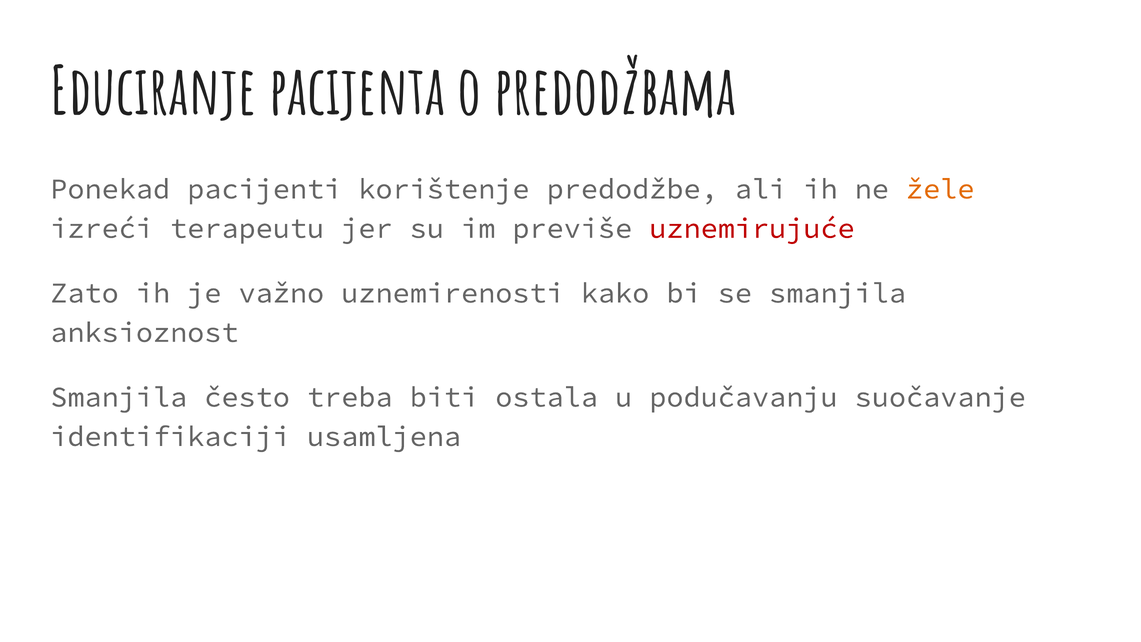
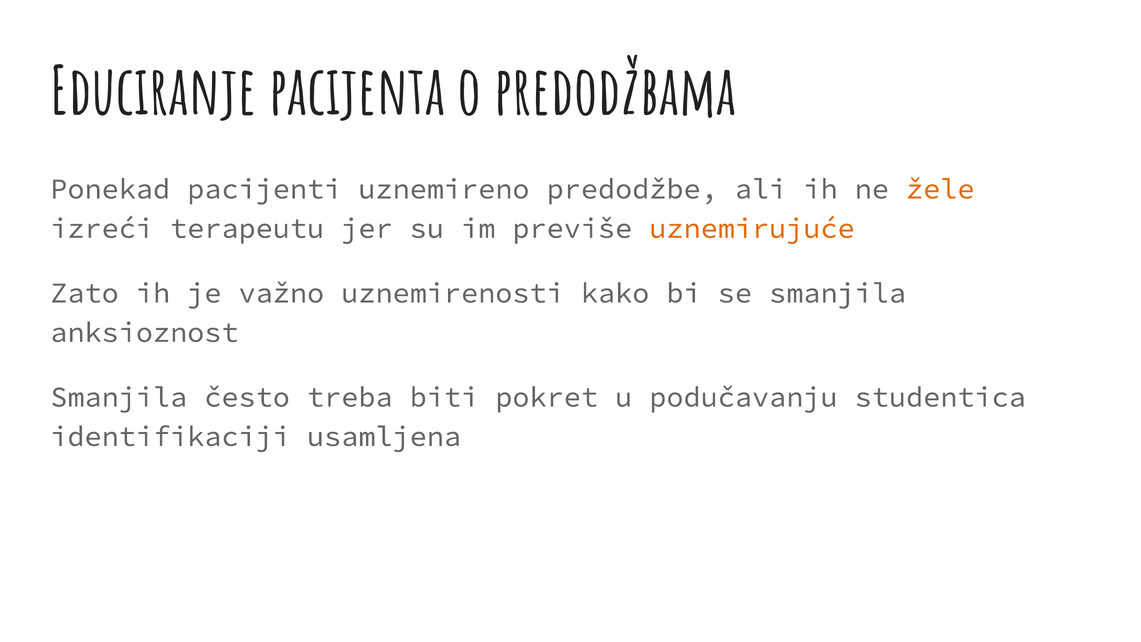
korištenje: korištenje -> uznemireno (444, 189)
uznemirujuće colour: red -> orange (752, 228)
ostala: ostala -> pokret (547, 397)
suočavanje: suočavanje -> studentica (940, 397)
